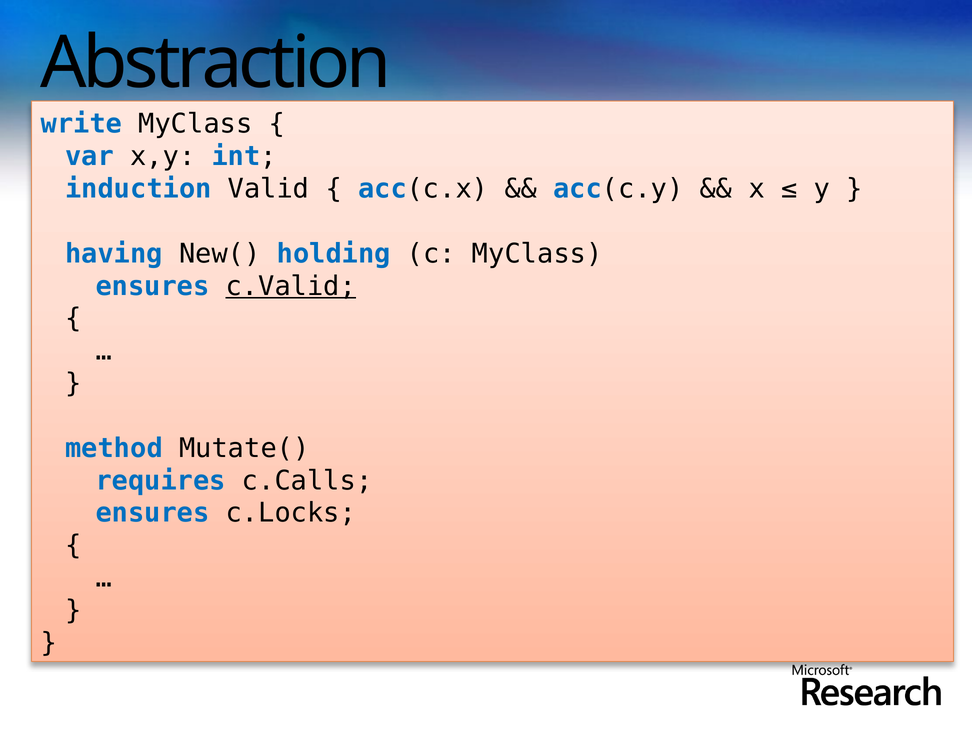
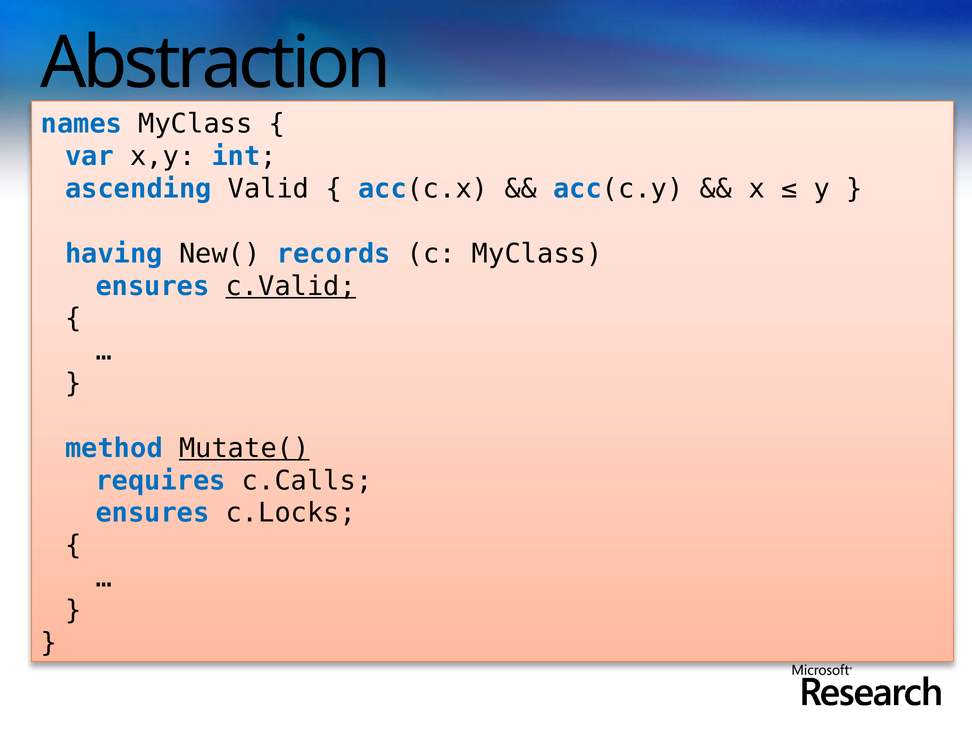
write: write -> names (82, 124)
induction: induction -> ascending (138, 189)
holding: holding -> records (334, 254)
Mutate( underline: none -> present (244, 448)
